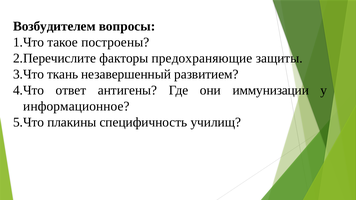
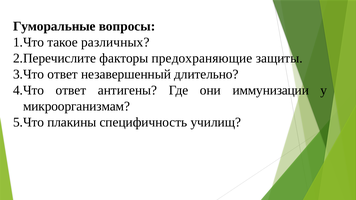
Возбудителем: Возбудителем -> Гуморальные (54, 26)
построены: построены -> различных (115, 42)
ткань: ткань -> ответ (63, 74)
развитием: развитием -> длительно (206, 74)
информационное: информационное -> микроорганизмам (76, 106)
